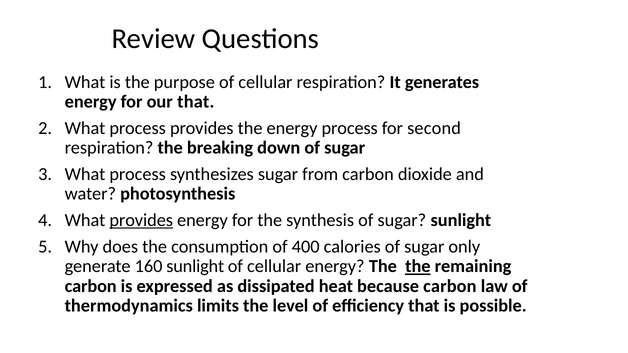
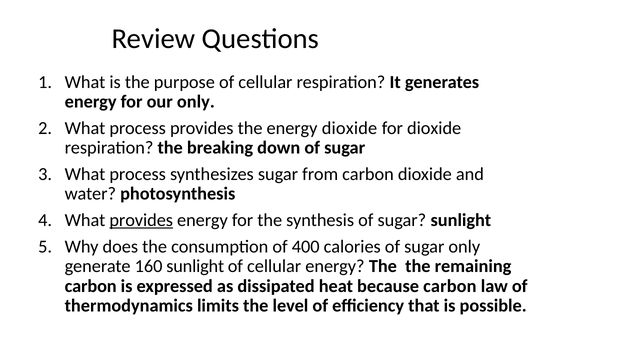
our that: that -> only (196, 102)
energy process: process -> dioxide (349, 128)
for second: second -> dioxide (434, 128)
the underline: present -> none (418, 267)
